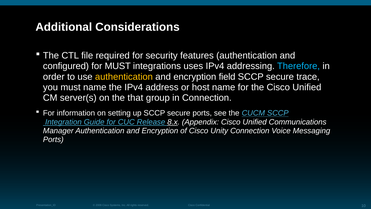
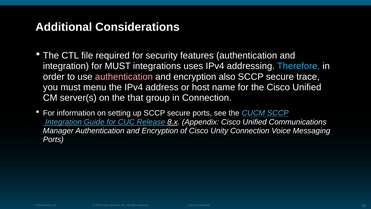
configured: configured -> integration (66, 66)
authentication colour: yellow -> pink (124, 77)
field: field -> also (227, 77)
must name: name -> menu (95, 87)
